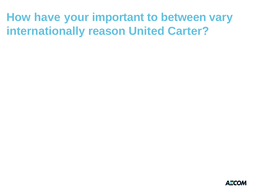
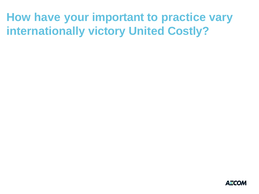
between: between -> practice (184, 17)
reason: reason -> victory (107, 31)
Carter: Carter -> Costly (188, 31)
